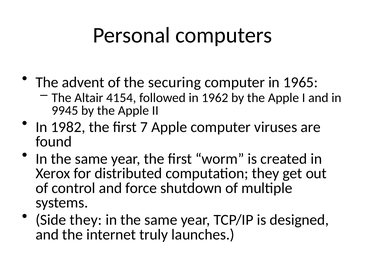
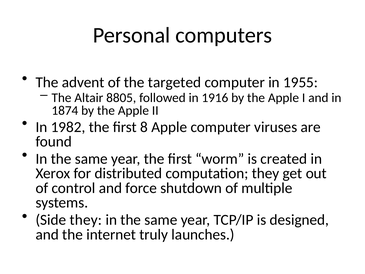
securing: securing -> targeted (175, 82)
1965: 1965 -> 1955 (301, 82)
4154: 4154 -> 8805 (121, 98)
1962: 1962 -> 1916 (215, 98)
9945: 9945 -> 1874 (65, 110)
7: 7 -> 8 (144, 127)
